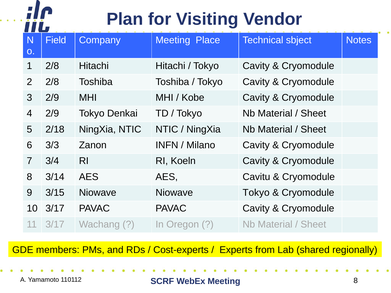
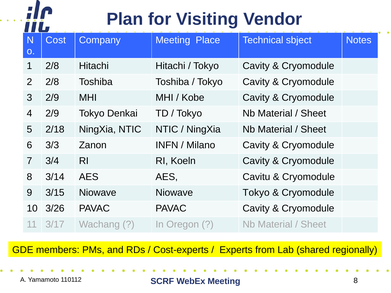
Field: Field -> Cost (56, 40)
10 3/17: 3/17 -> 3/26 (55, 209)
